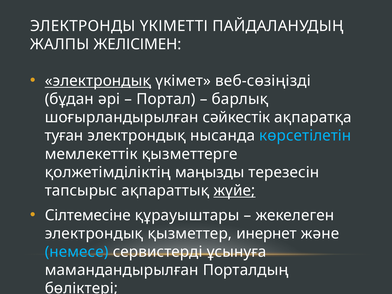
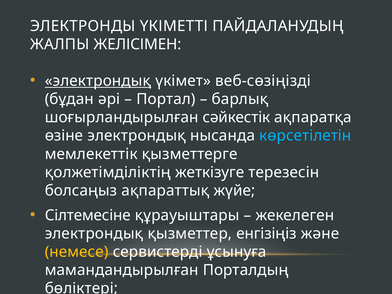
туған: туған -> өзіне (64, 136)
маңызды: маңызды -> жеткізуге (210, 172)
тапсырыс: тапсырыс -> болсаңыз (81, 191)
жүйе underline: present -> none (234, 191)
инернет: инернет -> енгізіңіз (266, 234)
немесе colour: light blue -> yellow (77, 252)
